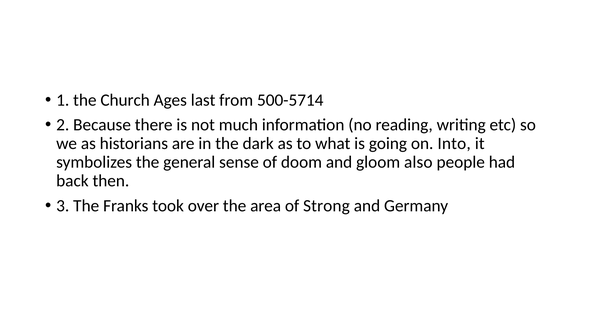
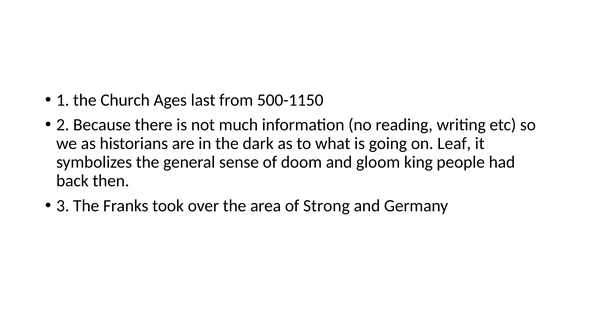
500-5714: 500-5714 -> 500-1150 (290, 100)
Into: Into -> Leaf (454, 144)
also: also -> king (418, 162)
